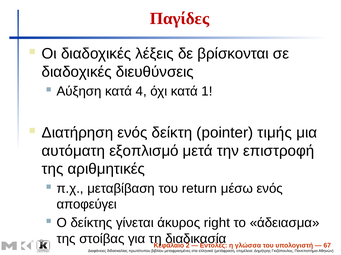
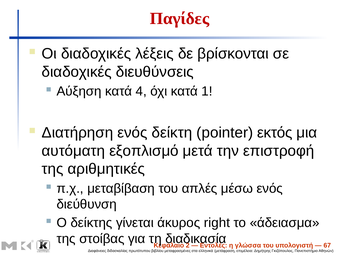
τιμής: τιμής -> εκτός (275, 133)
return: return -> απλές (200, 189)
αποφεύγει: αποφεύγει -> διεύθυνση (87, 205)
